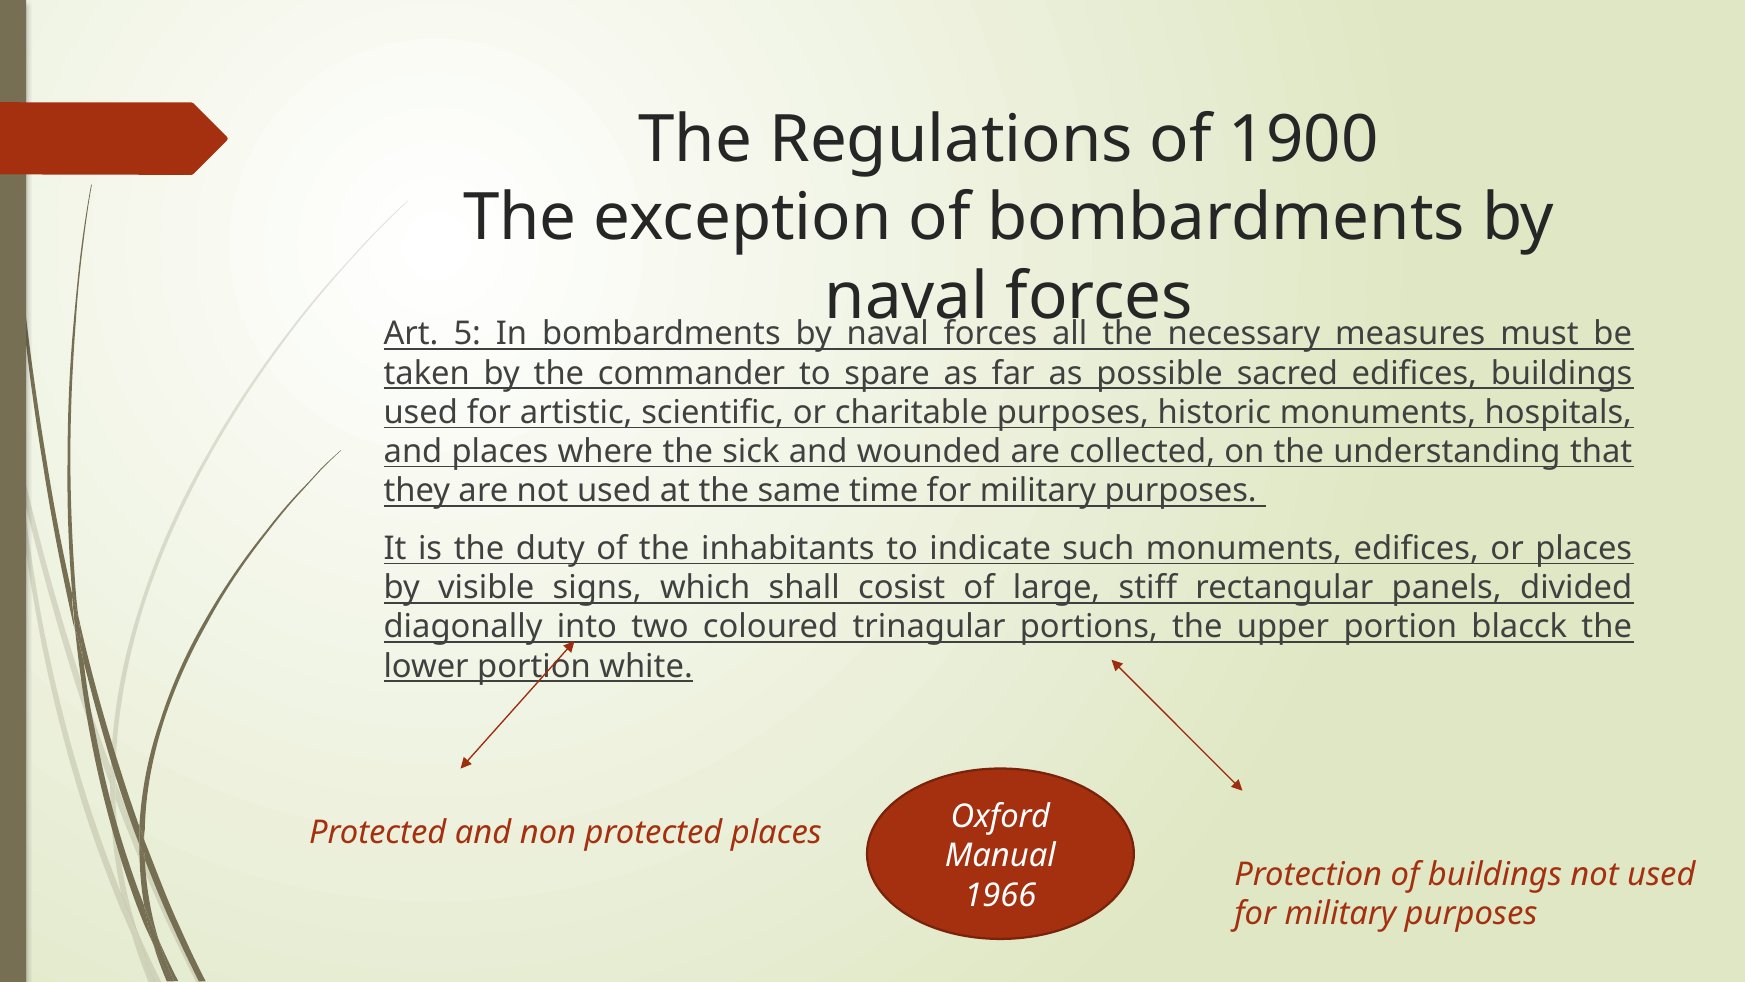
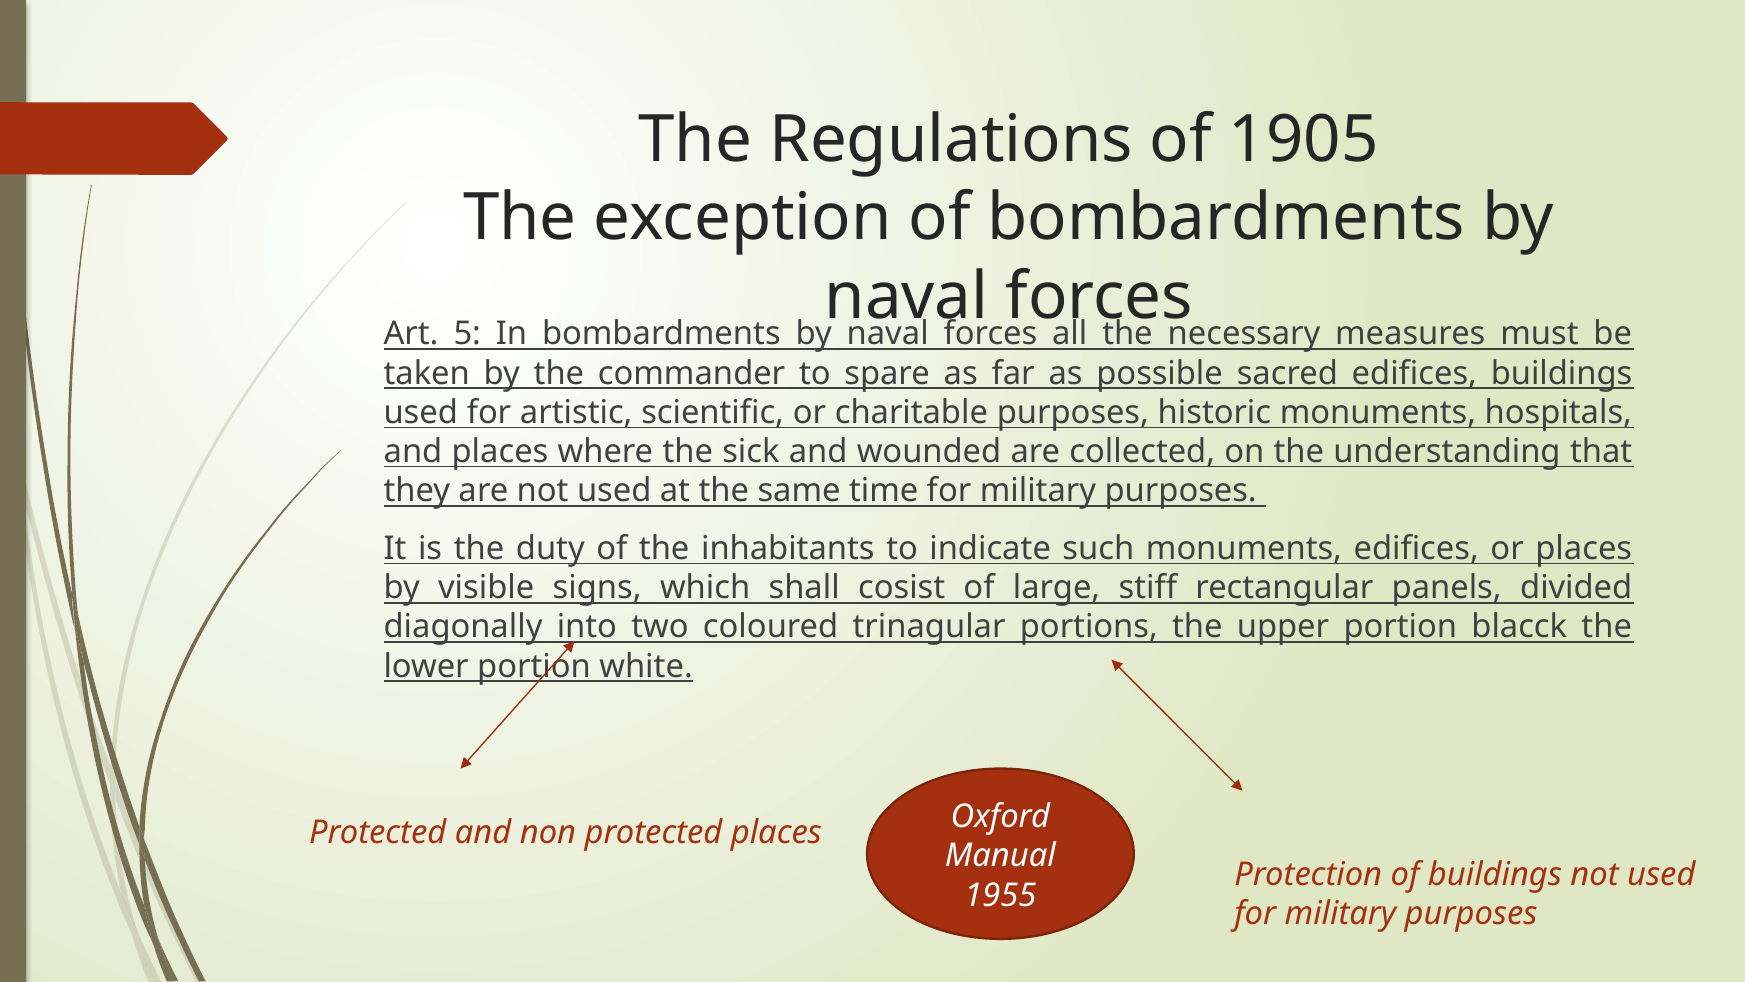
1900: 1900 -> 1905 (1304, 140)
1966: 1966 -> 1955 (1000, 895)
